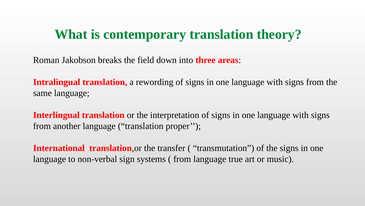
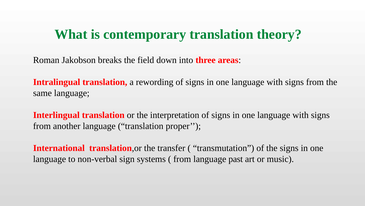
true: true -> past (236, 159)
